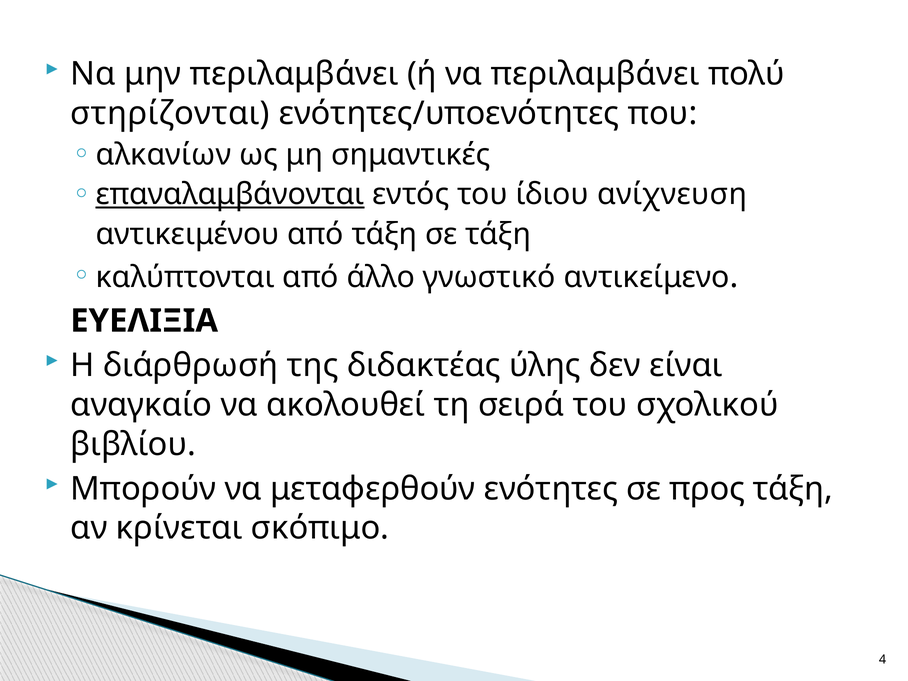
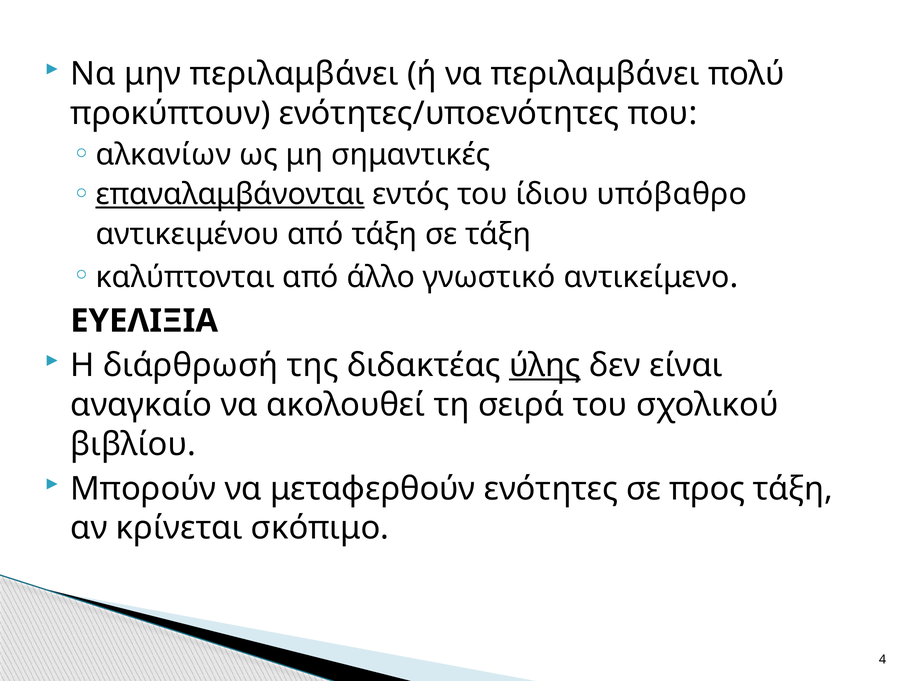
στηρίζονται: στηρίζονται -> προκύπτουν (170, 113)
ανίχνευση: ανίχνευση -> υπόβαθρο (672, 194)
ύλης underline: none -> present (545, 365)
